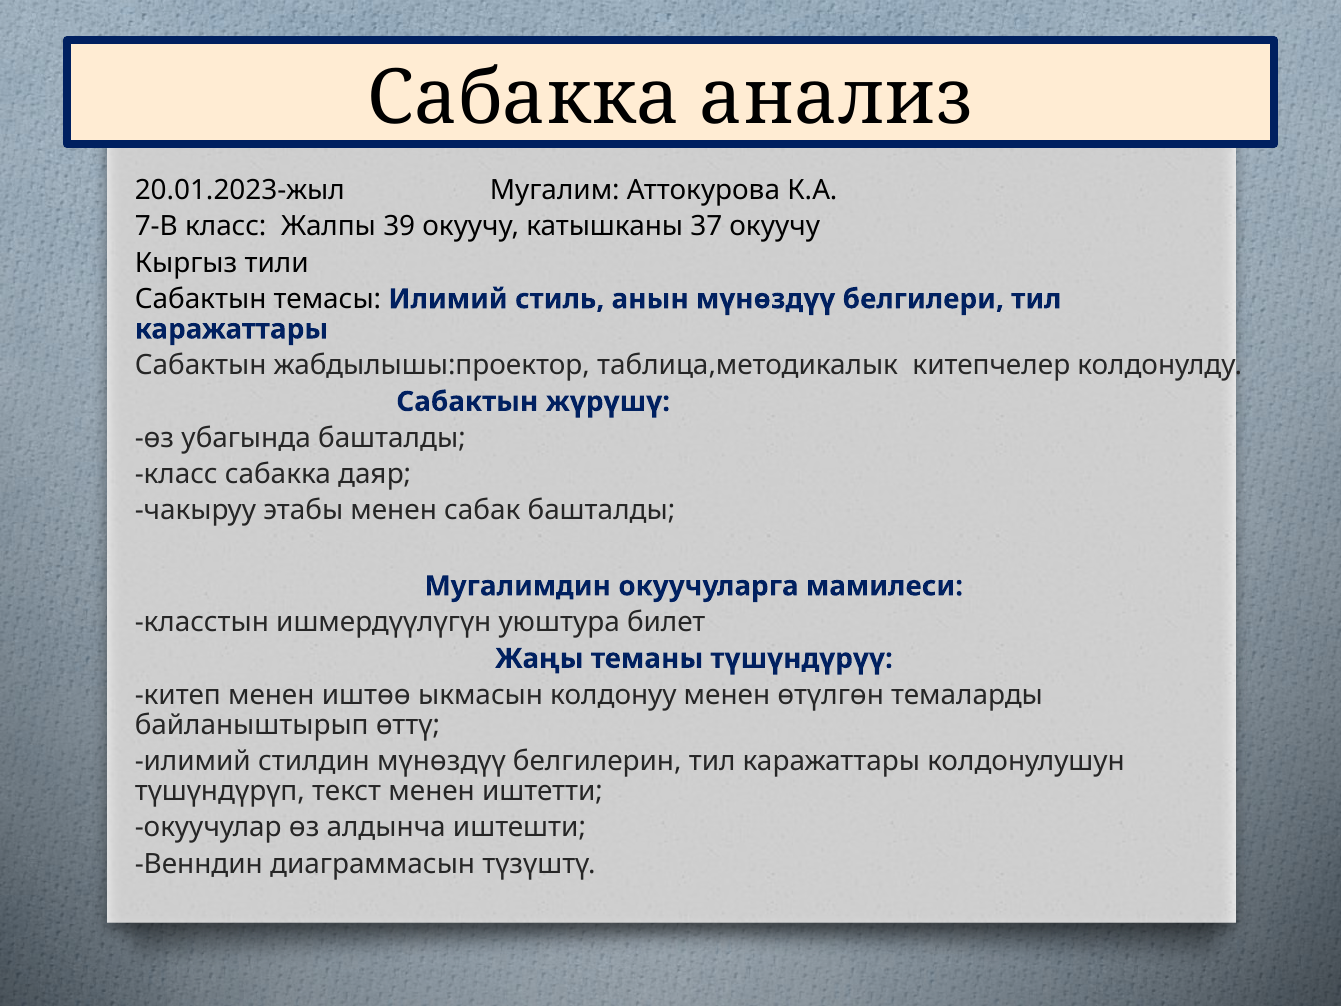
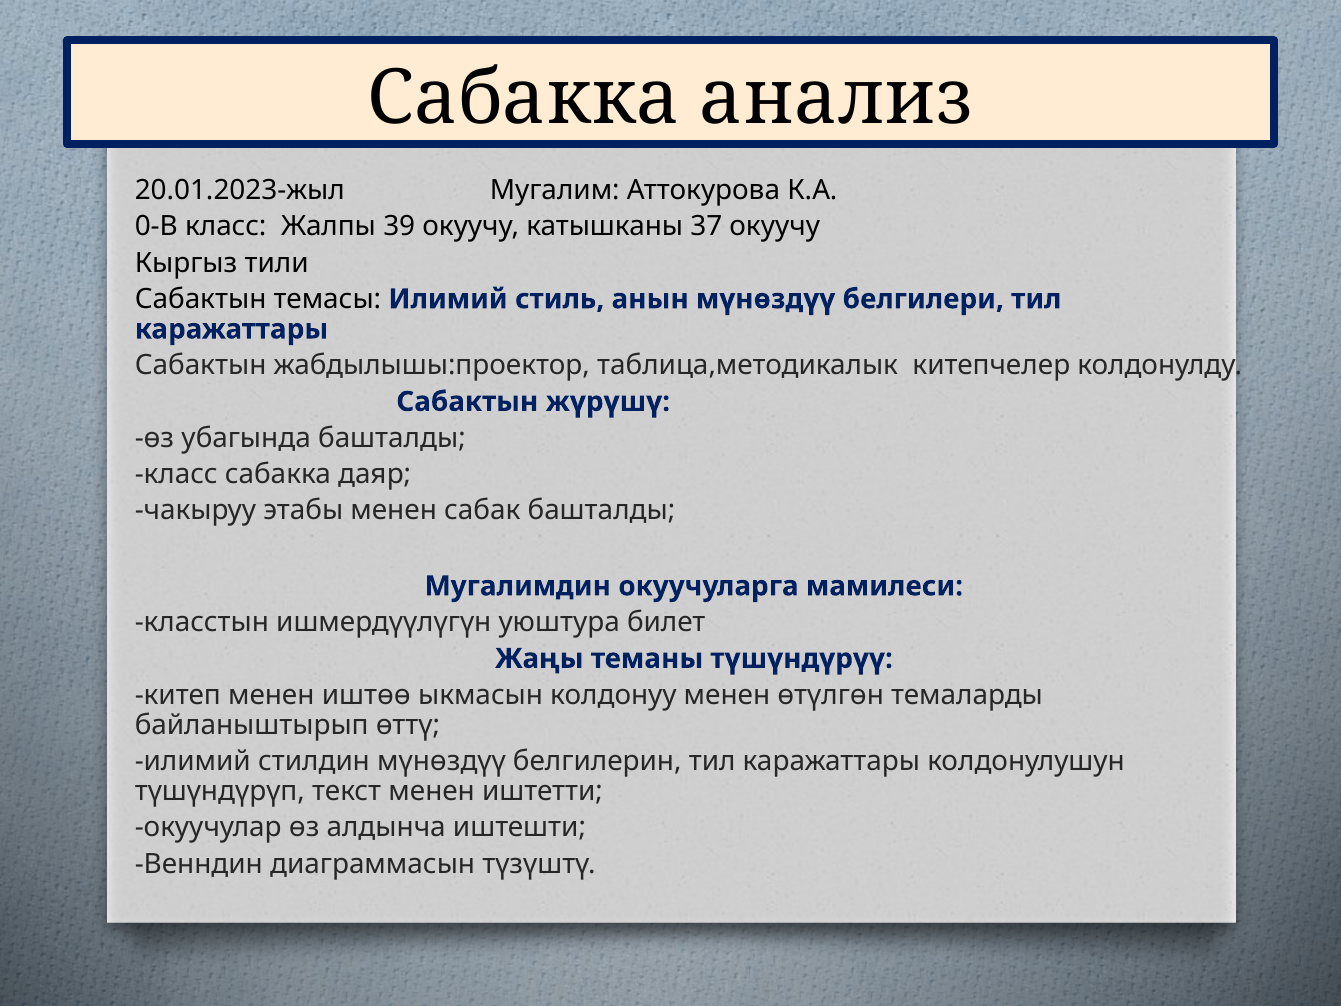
7-В: 7-В -> 0-В (156, 227)
